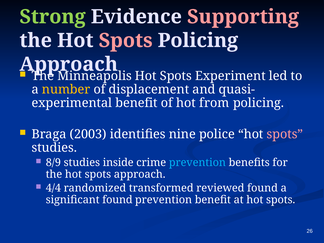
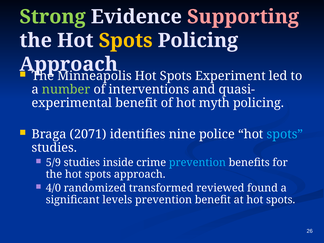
Spots colour: pink -> yellow (126, 41)
number colour: yellow -> light green (66, 89)
displacement: displacement -> interventions (149, 89)
from: from -> myth (214, 103)
2003: 2003 -> 2071 (88, 134)
spots colour: pink -> light blue (285, 134)
8/9: 8/9 -> 5/9 (53, 163)
4/4: 4/4 -> 4/0 (53, 188)
significant found: found -> levels (117, 200)
